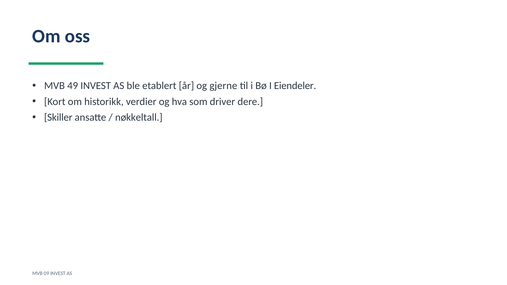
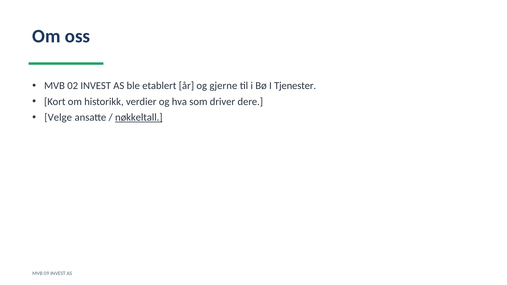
49: 49 -> 02 (73, 86)
Eiendeler: Eiendeler -> Tjenester (295, 86)
Skiller: Skiller -> Velge (58, 118)
nøkkeltall underline: none -> present (139, 118)
